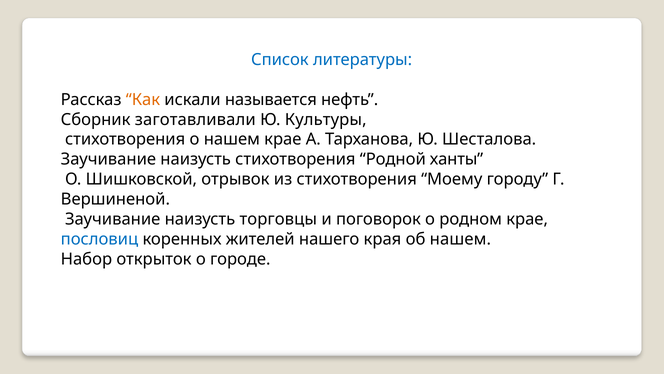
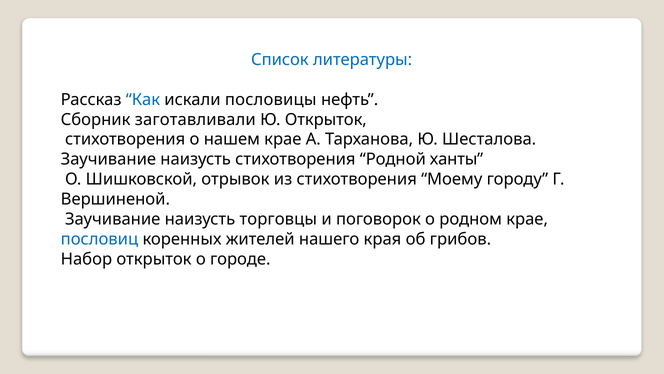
Как colour: orange -> blue (143, 99)
называется: называется -> пословицы (271, 99)
Ю Культуры: Культуры -> Открыток (326, 119)
об нашем: нашем -> грибов (460, 239)
